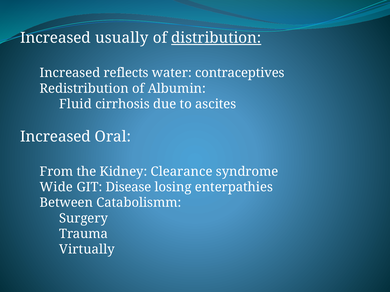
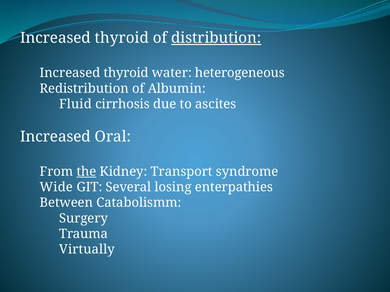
usually: usually -> thyroid (122, 38)
reflects: reflects -> thyroid (126, 73)
contraceptives: contraceptives -> heterogeneous (240, 73)
the underline: none -> present (86, 172)
Clearance: Clearance -> Transport (182, 172)
Disease: Disease -> Several (128, 187)
